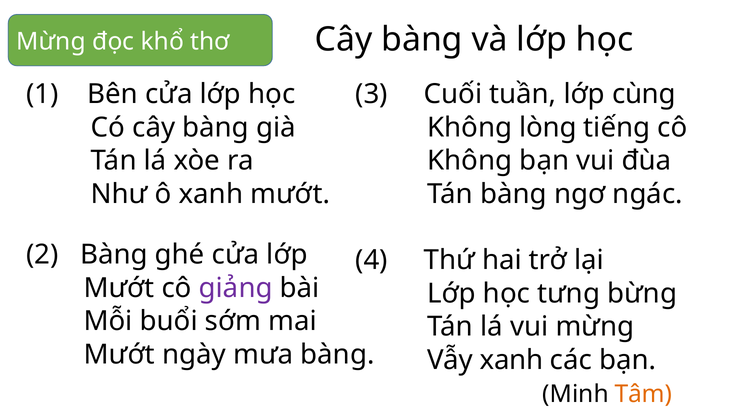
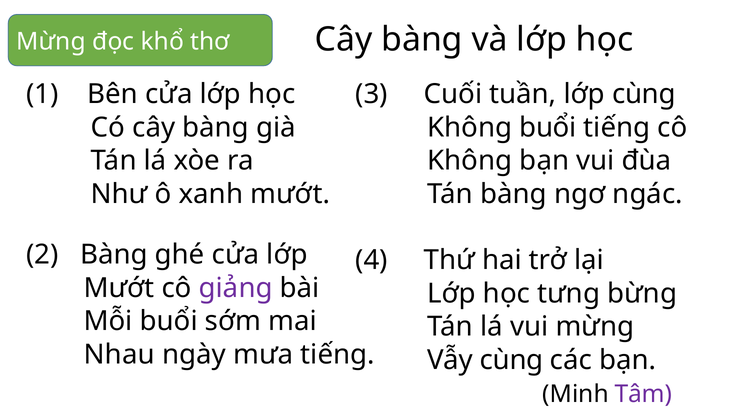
Không lòng: lòng -> buổi (548, 128)
Mướt: Mướt -> Nhau (119, 354)
mưa bàng: bàng -> tiếng (338, 354)
Vẫy xanh: xanh -> cùng (512, 360)
Tâm colour: orange -> purple (643, 394)
